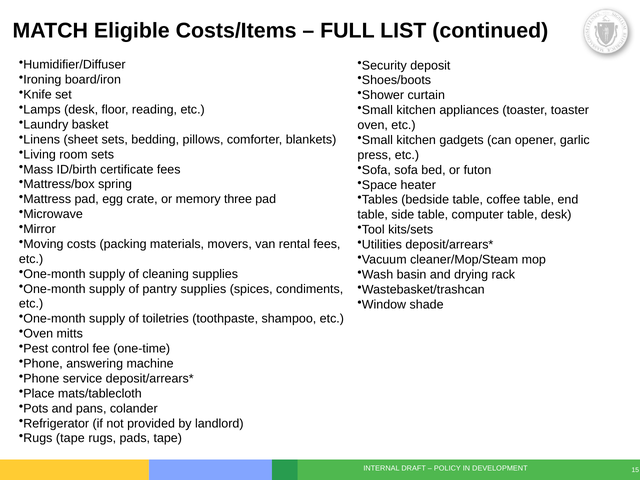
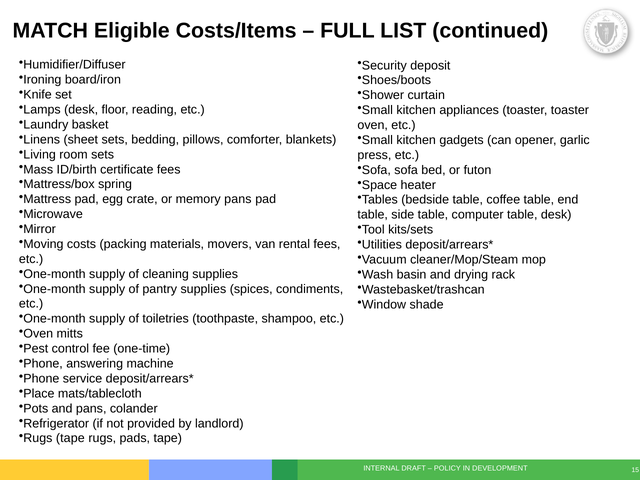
memory three: three -> pans (238, 199)
